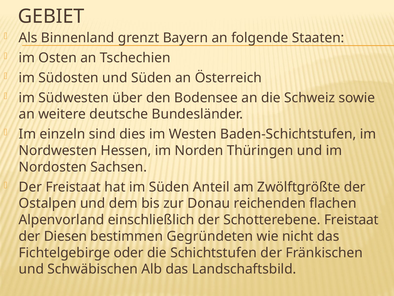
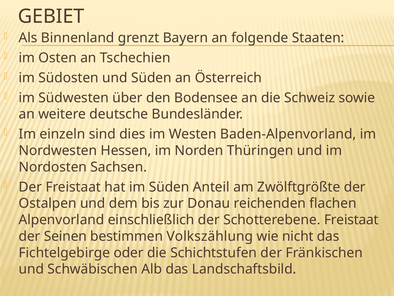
Baden-Schichtstufen: Baden-Schichtstufen -> Baden-Alpenvorland (288, 134)
Diesen: Diesen -> Seinen (65, 236)
Gegründeten: Gegründeten -> Volkszählung (210, 236)
